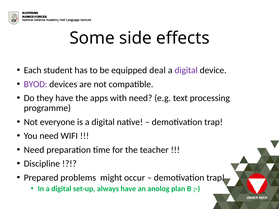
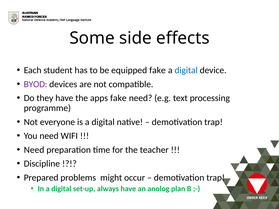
equipped deal: deal -> fake (158, 70)
digital colour: purple -> blue (186, 70)
apps with: with -> fake (118, 98)
